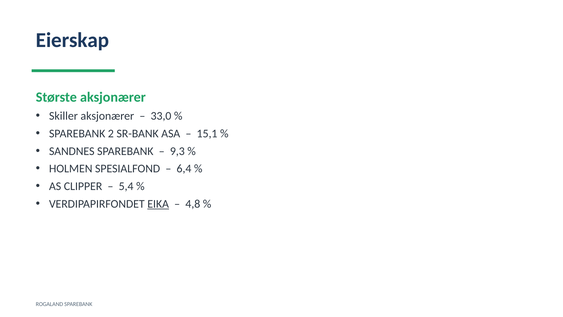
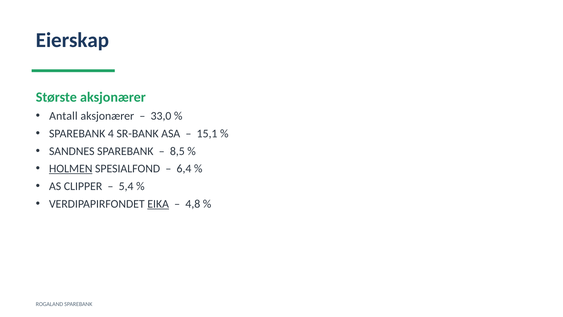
Skiller: Skiller -> Antall (63, 116)
2: 2 -> 4 (111, 133)
9,3: 9,3 -> 8,5 (177, 151)
HOLMEN underline: none -> present (71, 169)
